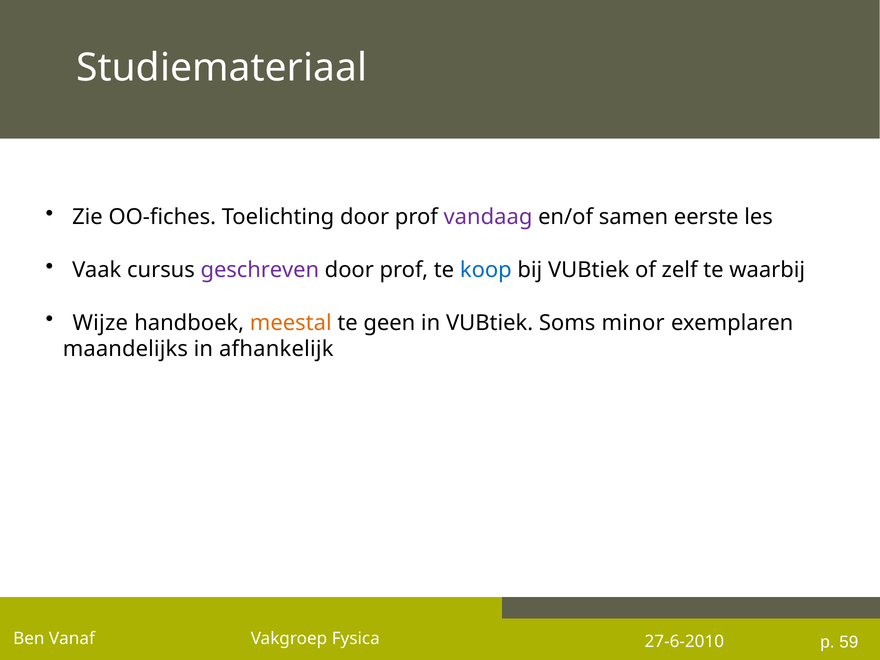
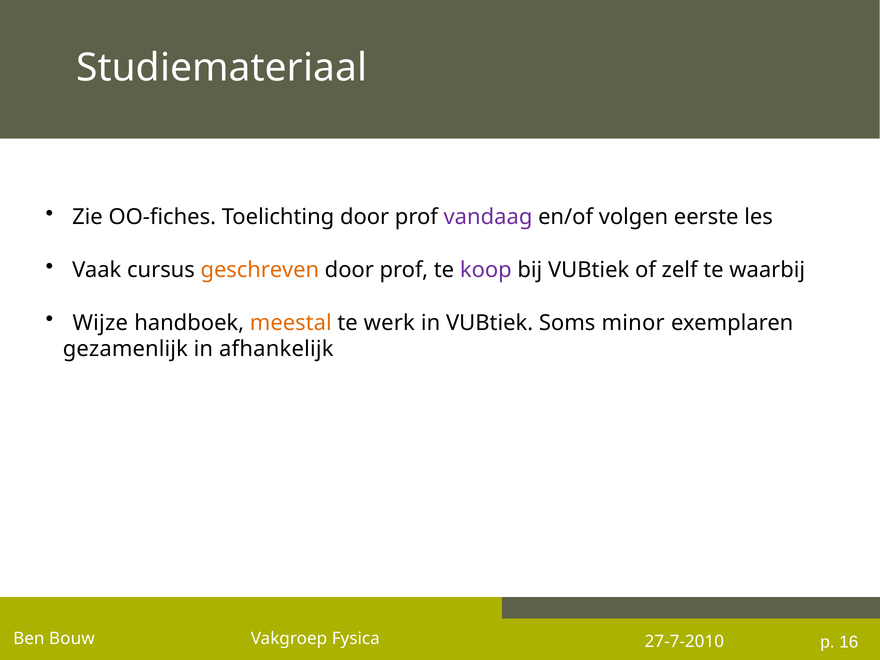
samen: samen -> volgen (633, 217)
geschreven colour: purple -> orange (260, 270)
koop colour: blue -> purple (486, 270)
geen: geen -> werk (389, 323)
maandelijks: maandelijks -> gezamenlijk (125, 349)
Vanaf: Vanaf -> Bouw (72, 639)
27-6-2010: 27-6-2010 -> 27-7-2010 (684, 642)
59: 59 -> 16 (849, 642)
